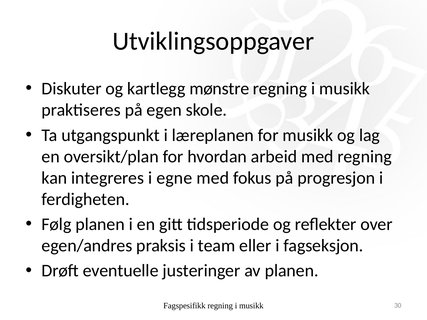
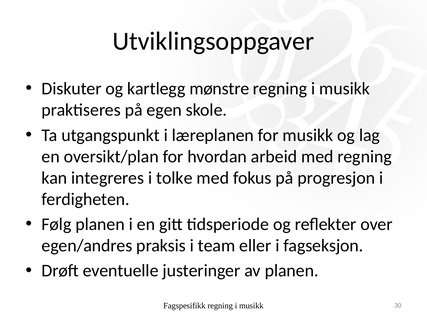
egne: egne -> tolke (174, 178)
